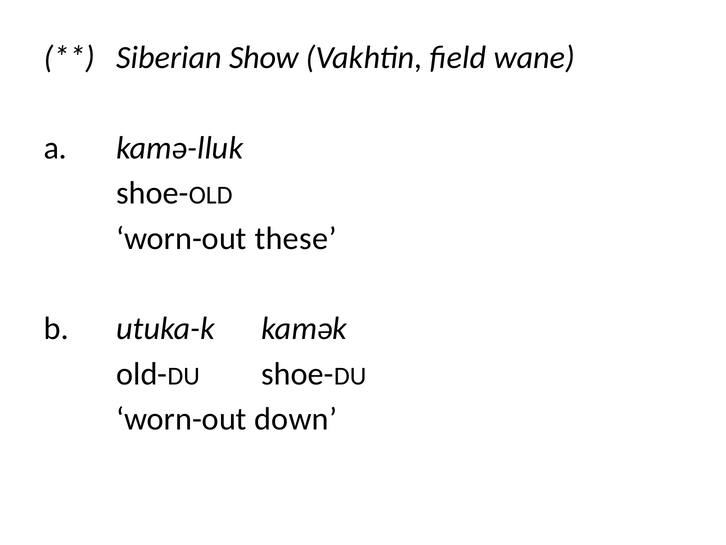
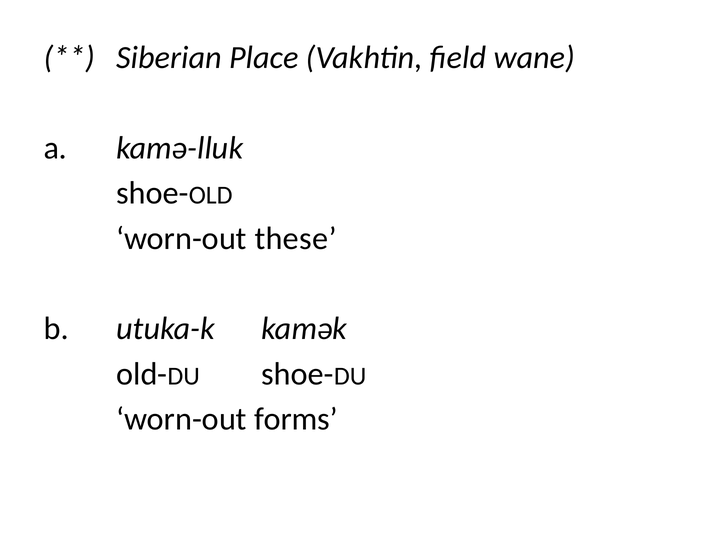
Show: Show -> Place (264, 57)
down: down -> forms (296, 419)
